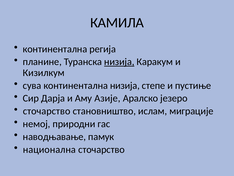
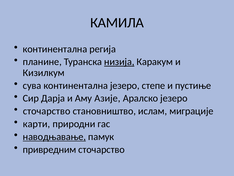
континентална низија: низија -> језеро (125, 85)
немој: немој -> карти (37, 124)
наводњавање underline: none -> present (54, 136)
национална: национална -> привредним (49, 149)
